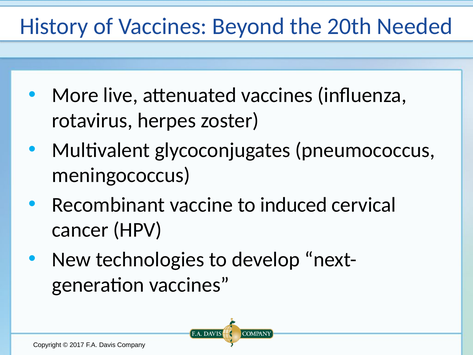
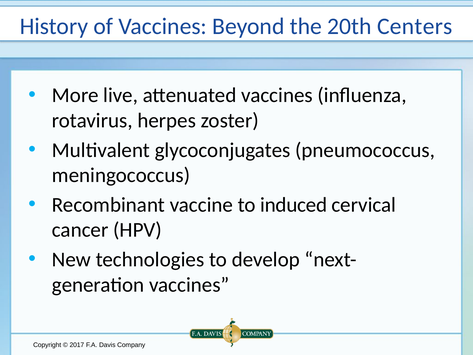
Needed: Needed -> Centers (415, 26)
